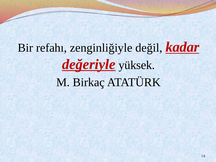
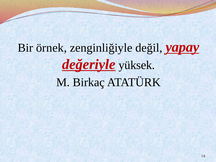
refahı: refahı -> örnek (51, 48)
kadar: kadar -> yapay (182, 47)
